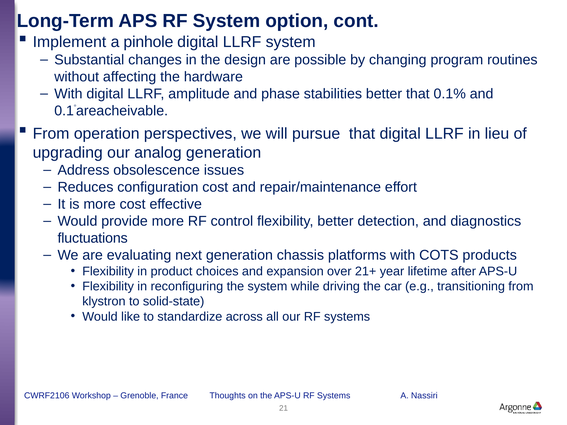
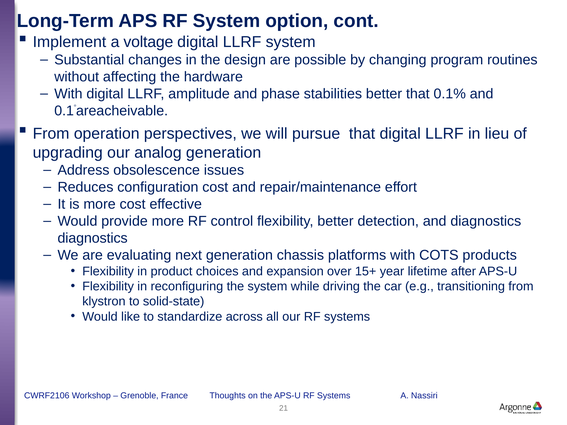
pinhole: pinhole -> voltage (148, 42)
fluctuations: fluctuations -> diagnostics (93, 238)
21+: 21+ -> 15+ (366, 271)
